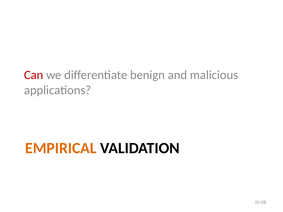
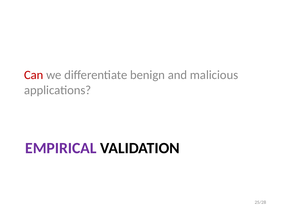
EMPIRICAL colour: orange -> purple (61, 148)
